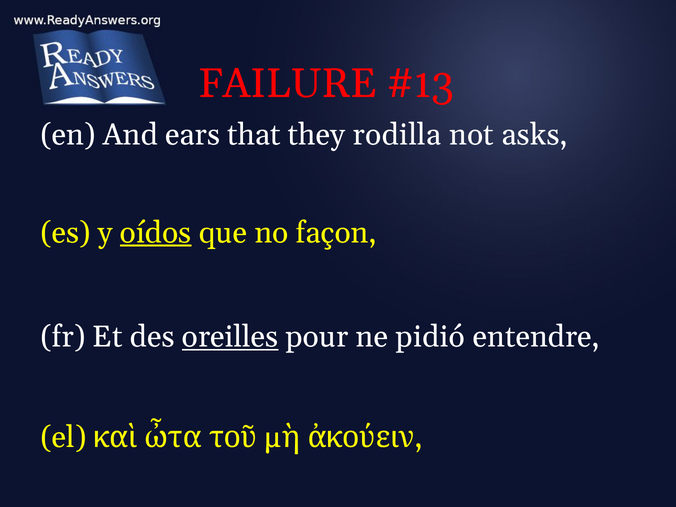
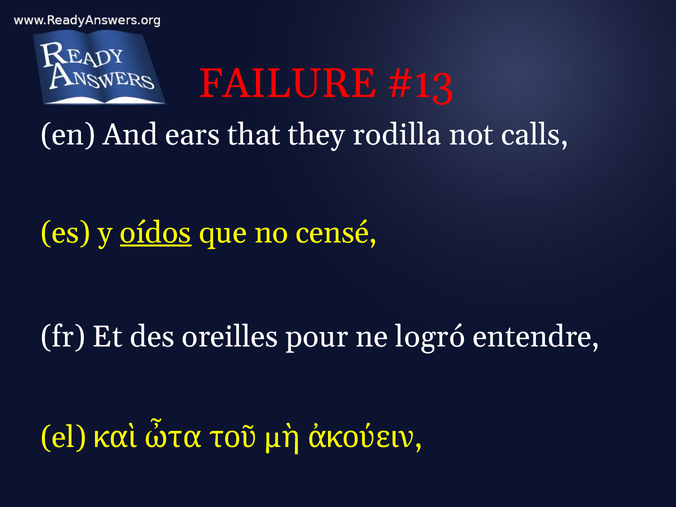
asks: asks -> calls (535, 135)
façon: façon -> censé (336, 233)
oreilles underline: present -> none (230, 337)
pidió: pidió -> logró (430, 337)
